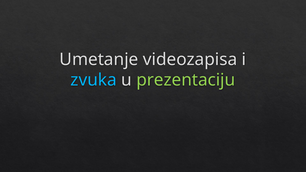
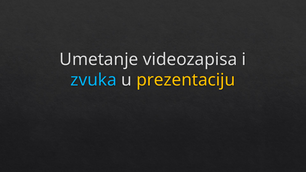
prezentaciju colour: light green -> yellow (186, 80)
